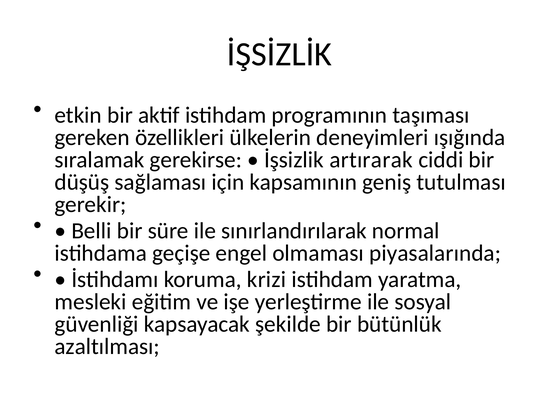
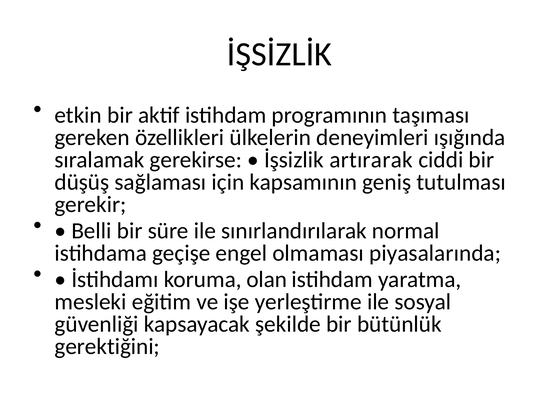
krizi: krizi -> olan (267, 280)
azaltılması: azaltılması -> gerektiğini (107, 347)
